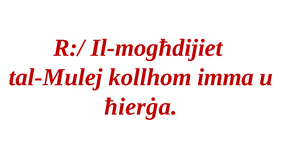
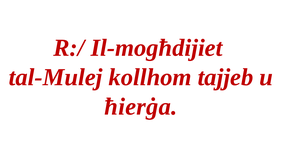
imma: imma -> tajjeb (225, 77)
